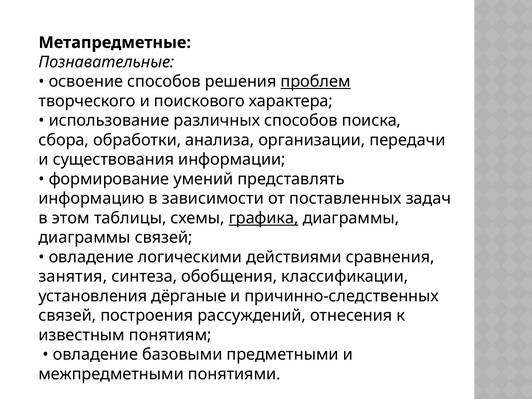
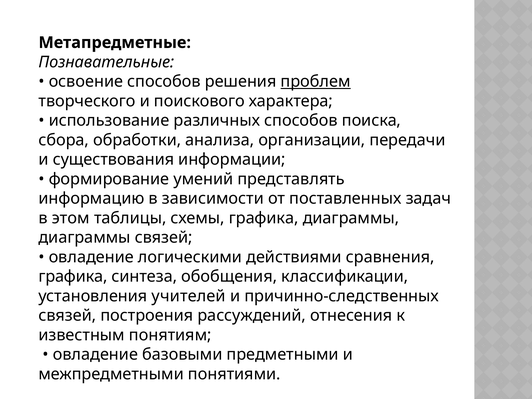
графика underline: present -> none (264, 218)
занятия: занятия -> графика (73, 277)
дёрганые: дёрганые -> учителей (189, 296)
